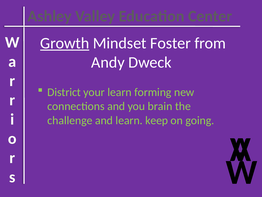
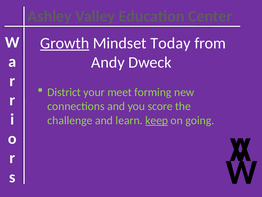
Foster: Foster -> Today (170, 43)
your learn: learn -> meet (120, 92)
brain: brain -> score (160, 106)
keep underline: none -> present (157, 120)
